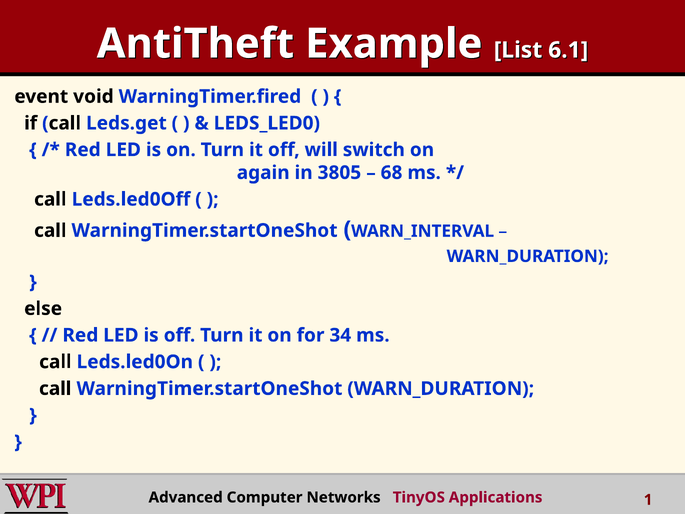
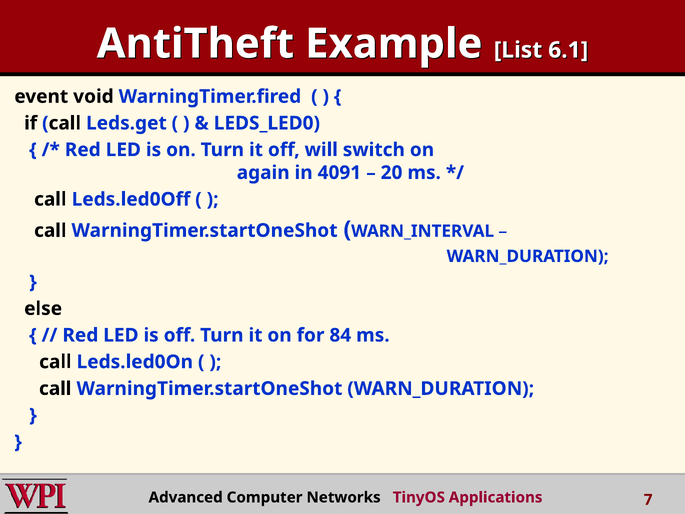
3805: 3805 -> 4091 (339, 173)
68: 68 -> 20 (392, 173)
34: 34 -> 84 (340, 335)
1: 1 -> 7 (648, 500)
